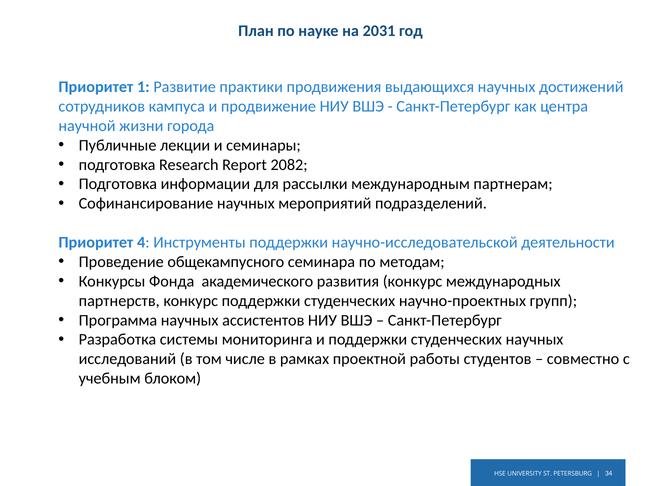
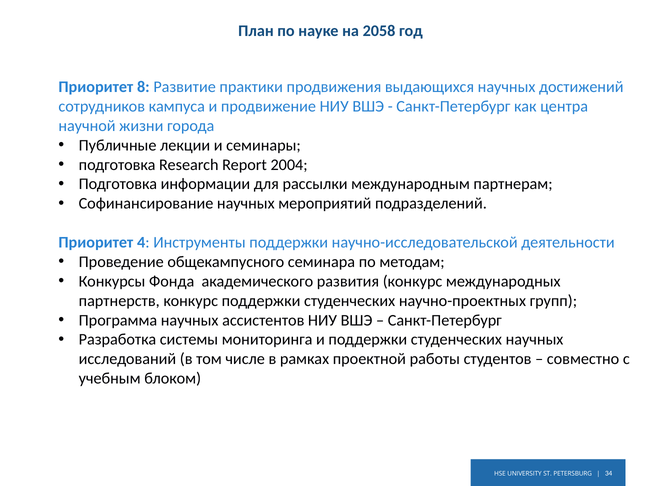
2031: 2031 -> 2058 (379, 31)
1: 1 -> 8 (143, 87)
2082: 2082 -> 2004 (289, 165)
